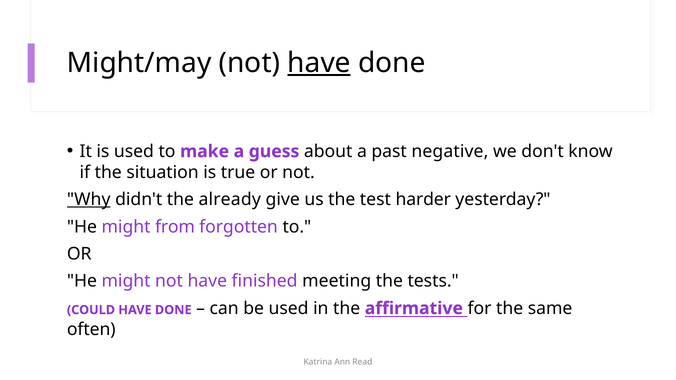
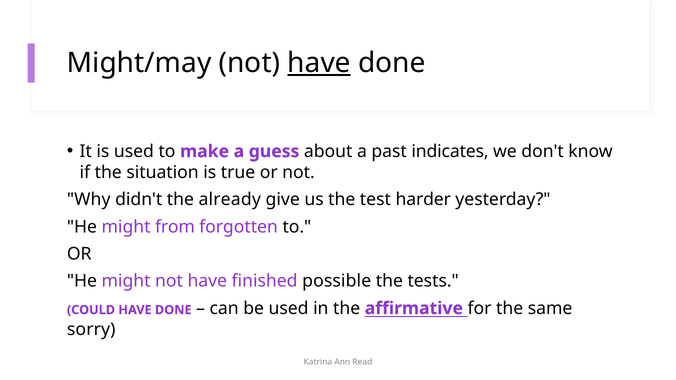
negative: negative -> indicates (450, 151)
Why underline: present -> none (89, 200)
meeting: meeting -> possible (337, 281)
often: often -> sorry (91, 329)
